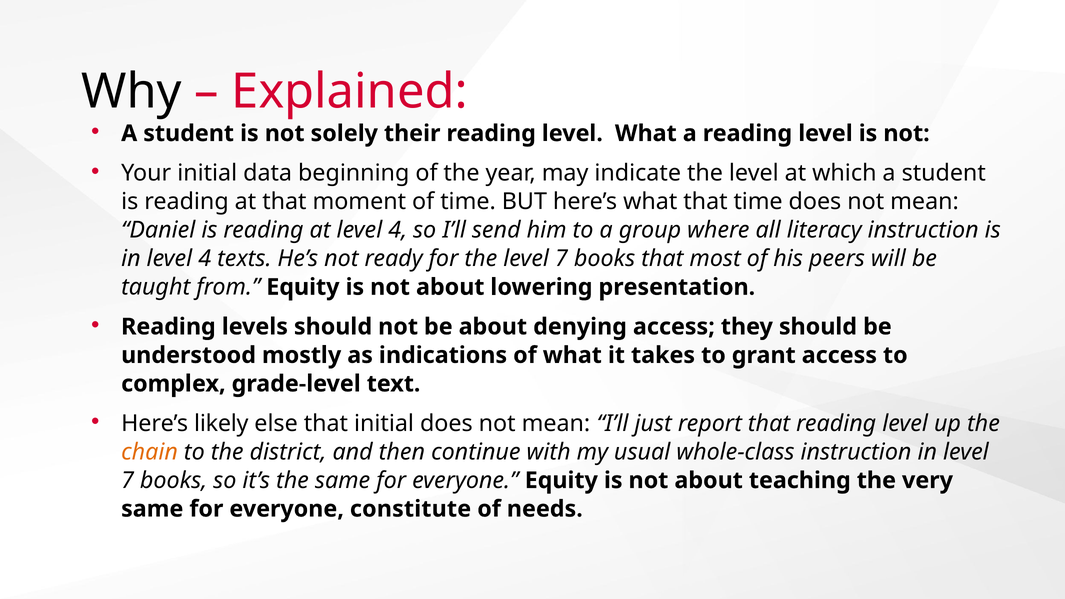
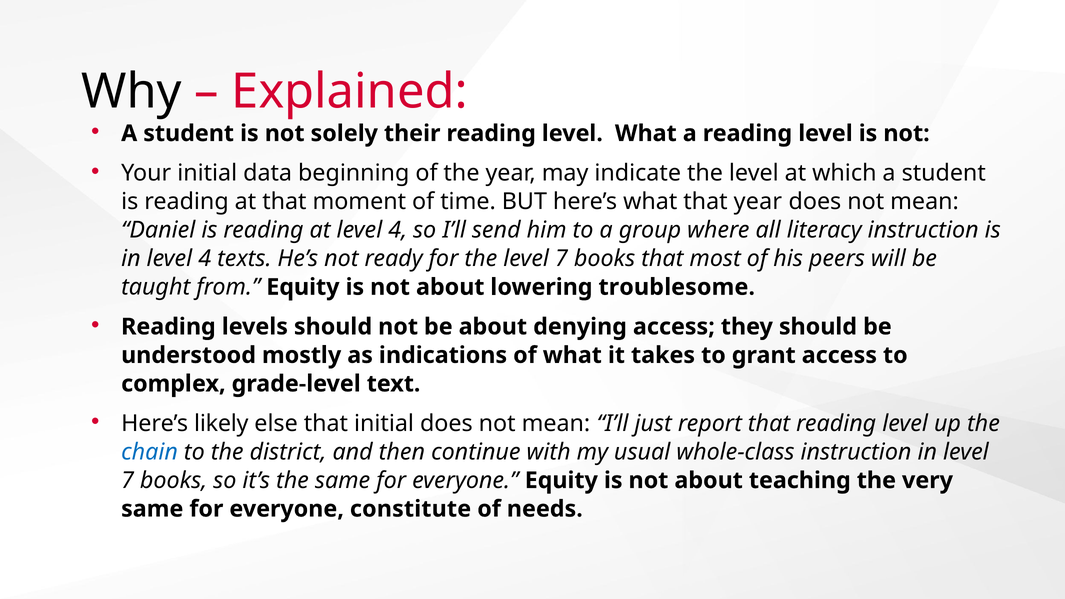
that time: time -> year (758, 202)
presentation: presentation -> troublesome (677, 287)
chain colour: orange -> blue (150, 452)
